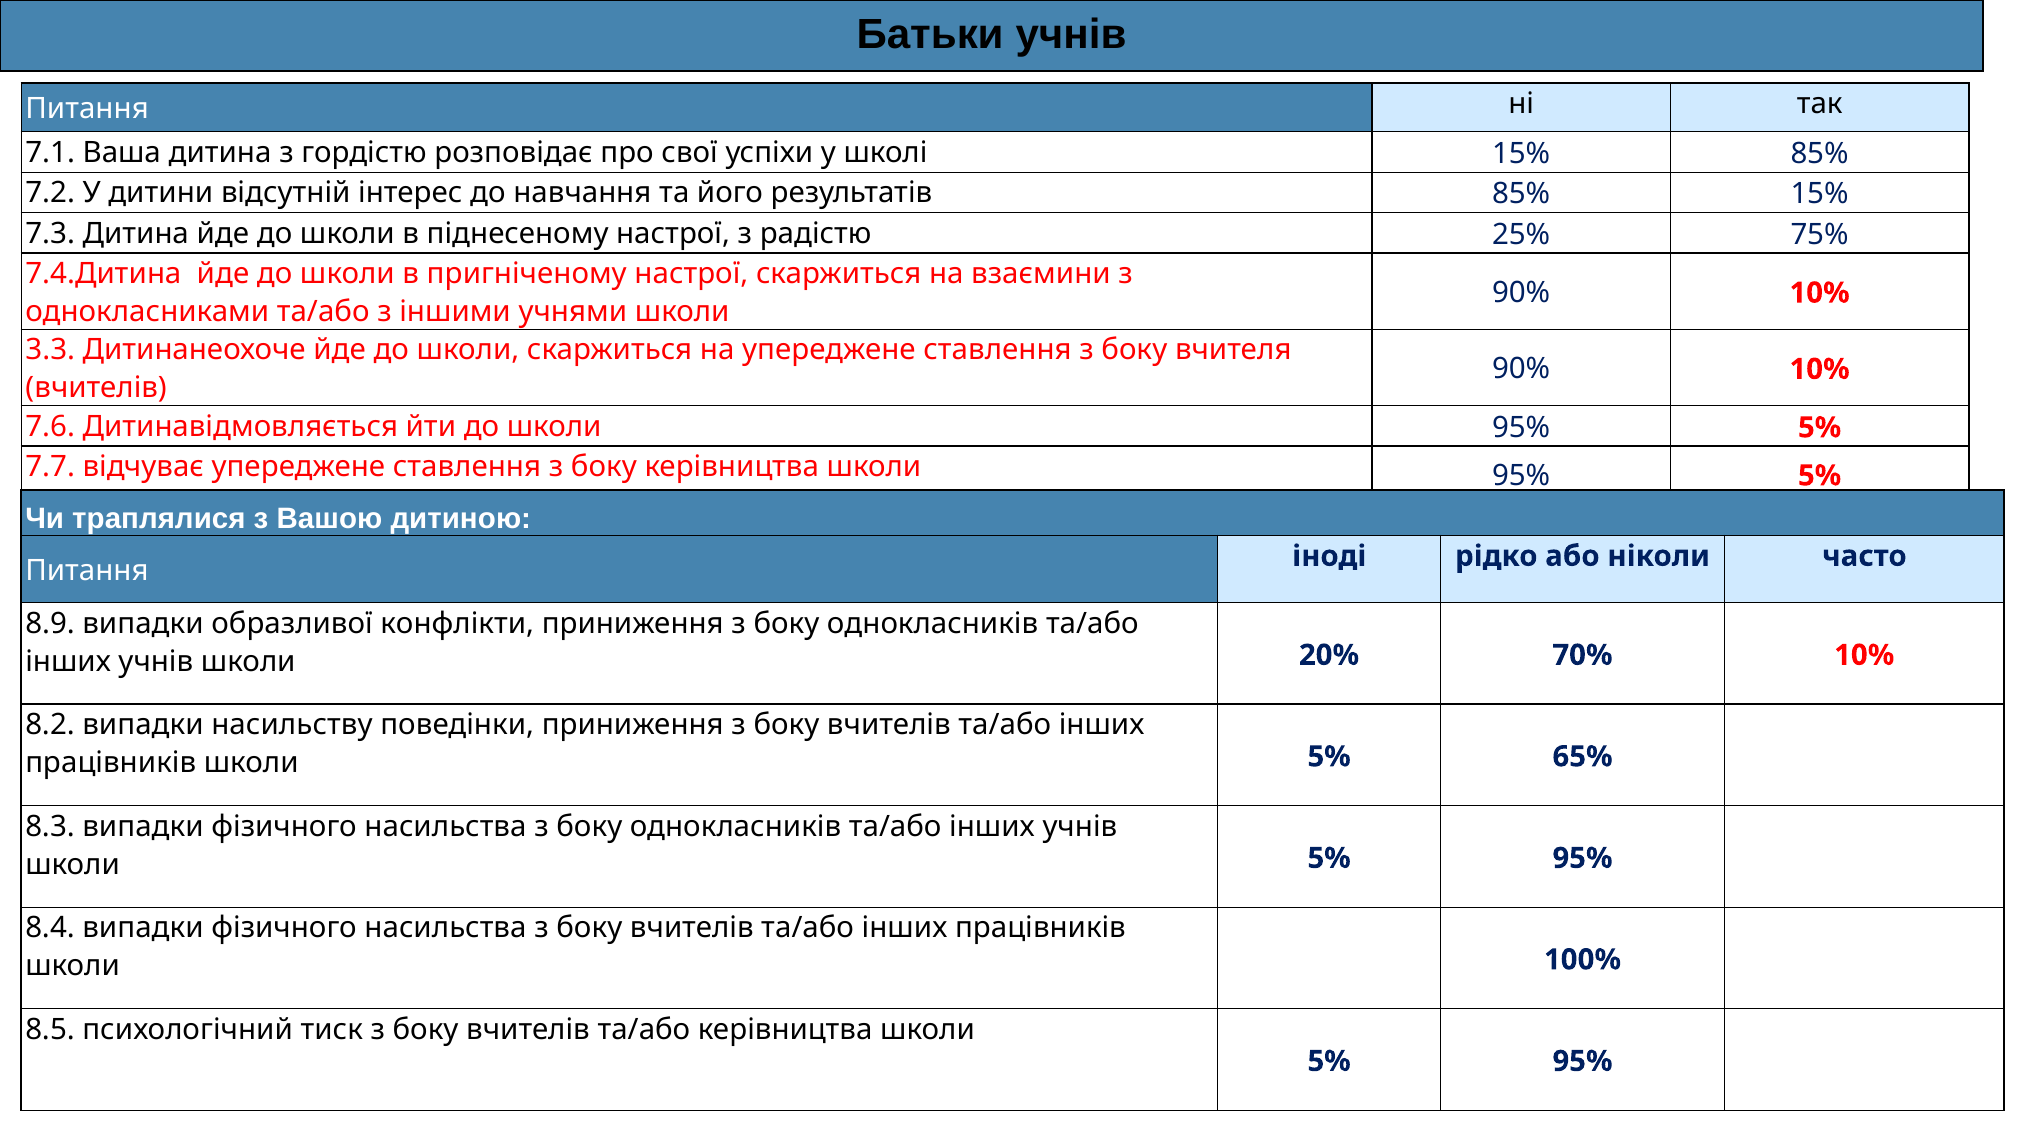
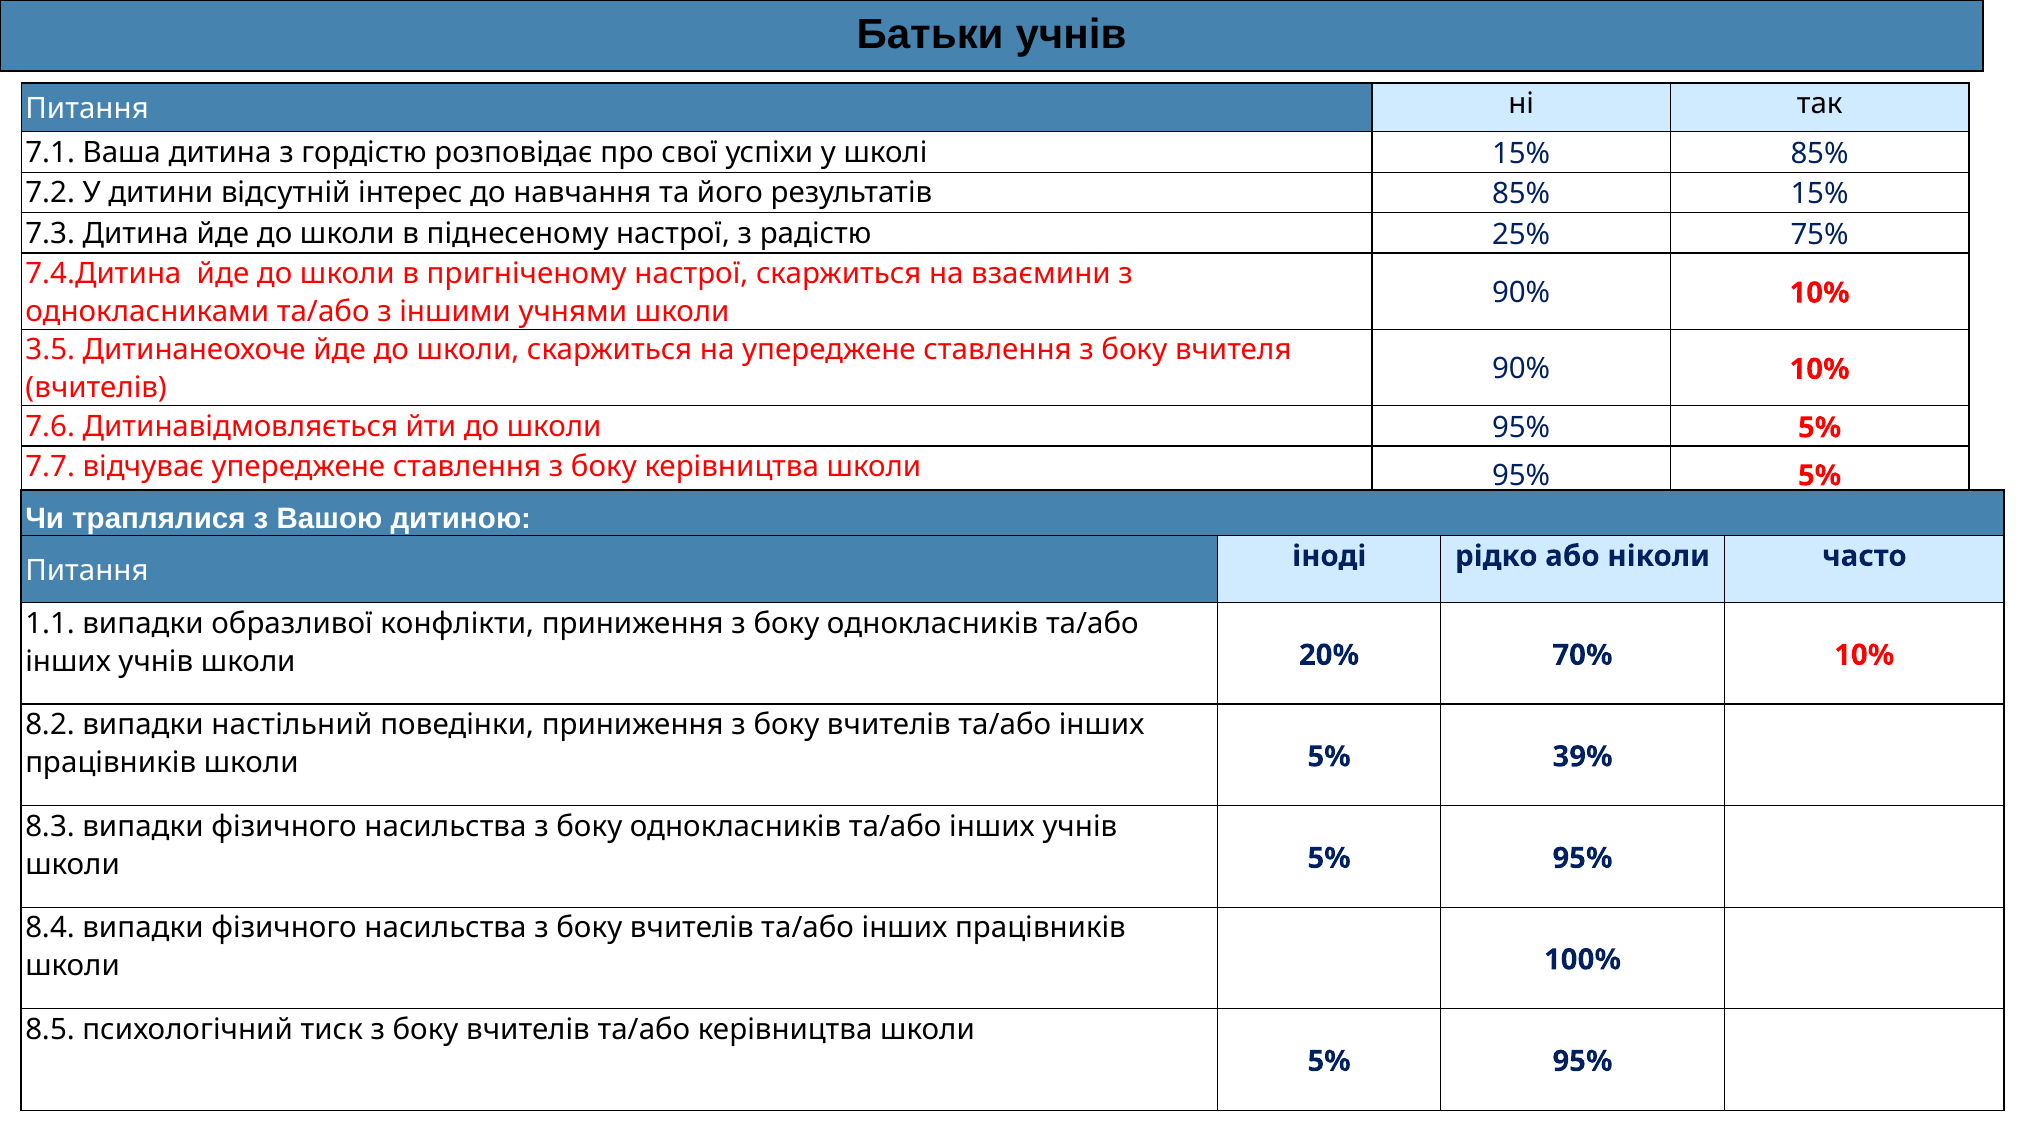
3.3: 3.3 -> 3.5 (50, 350)
8.9: 8.9 -> 1.1 (50, 623)
насильству: насильству -> настільний (292, 725)
65%: 65% -> 39% (1583, 756)
